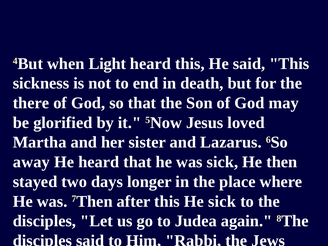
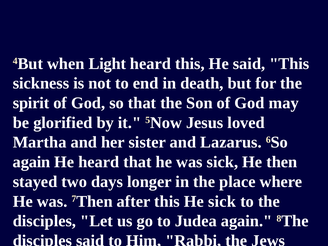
there: there -> spirit (31, 103)
away: away -> again (32, 162)
